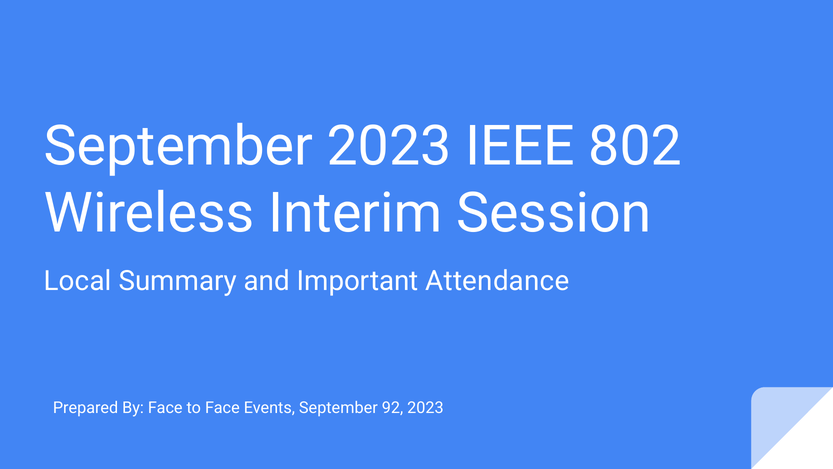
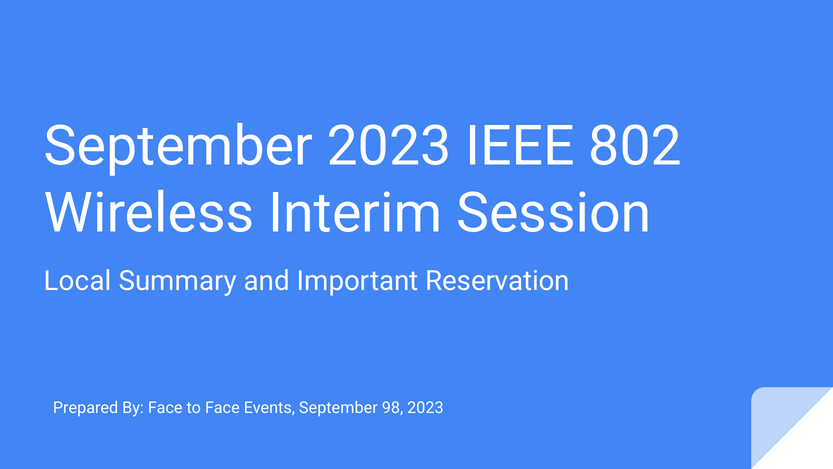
Attendance: Attendance -> Reservation (498, 281)
92: 92 -> 98 (392, 407)
